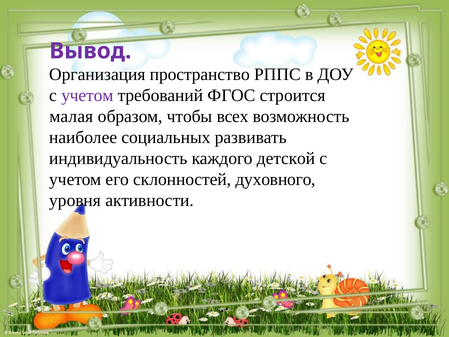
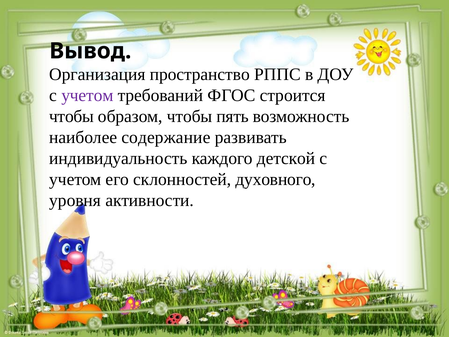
Вывод colour: purple -> black (90, 51)
малая: малая -> чтобы (72, 116)
всех: всех -> пять (233, 116)
социальных: социальных -> содержание (166, 137)
